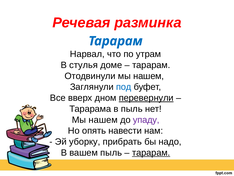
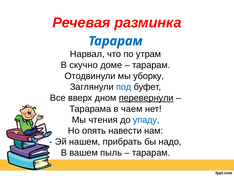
стулья: стулья -> скучно (84, 65)
Отодвинули мы нашем: нашем -> уборку (149, 76)
в пыль: пыль -> чаем (132, 109)
нашем: нашем -> чтения (103, 119)
упаду colour: purple -> blue (146, 119)
уборку: уборку -> нашем (85, 141)
тарарам underline: present -> none (151, 152)
